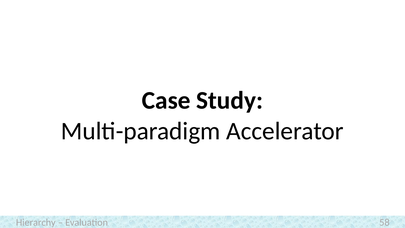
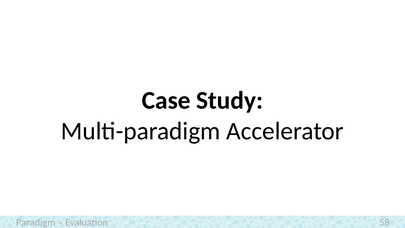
Hierarchy: Hierarchy -> Paradigm (36, 222)
